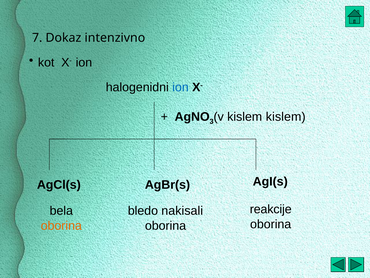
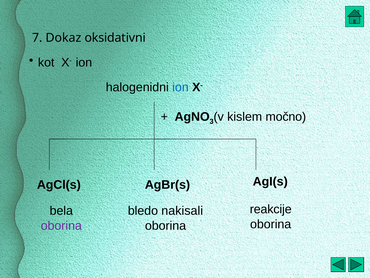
intenzivno: intenzivno -> oksidativni (115, 38)
kislem kislem: kislem -> močno (286, 117)
oborina colour: orange -> purple (61, 225)
